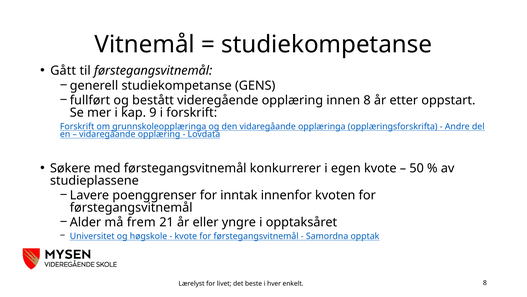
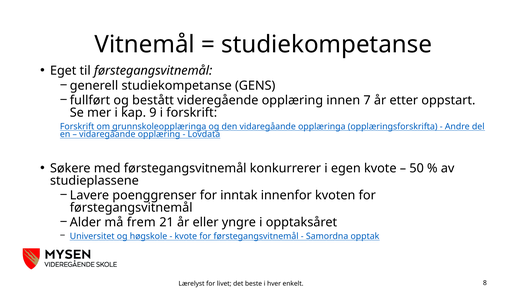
Gått: Gått -> Eget (63, 71)
innen 8: 8 -> 7 (367, 100)
